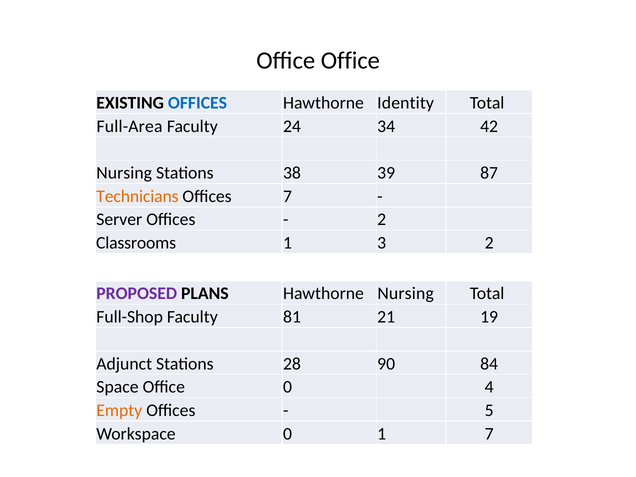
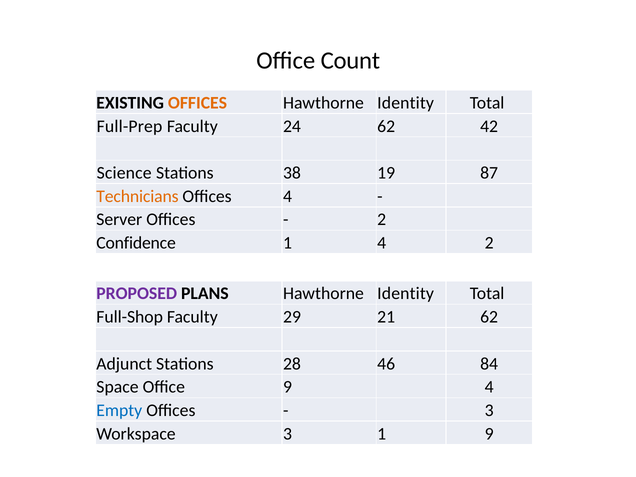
Office Office: Office -> Count (350, 61)
OFFICES colour: blue -> orange (198, 103)
Full-Area: Full-Area -> Full-Prep (130, 126)
24 34: 34 -> 62 (386, 126)
Nursing: Nursing -> Science (124, 173)
39: 39 -> 19 (386, 173)
Offices 7: 7 -> 4 (288, 196)
Classrooms: Classrooms -> Confidence (136, 243)
1 3: 3 -> 4 (382, 243)
PLANS Hawthorne Nursing: Nursing -> Identity (406, 294)
81: 81 -> 29 (292, 317)
21 19: 19 -> 62 (489, 317)
90: 90 -> 46 (386, 364)
Office 0: 0 -> 9 (288, 387)
Empty colour: orange -> blue (119, 410)
5: 5 -> 3 (489, 410)
Workspace 0: 0 -> 3 (288, 434)
1 7: 7 -> 9 (489, 434)
